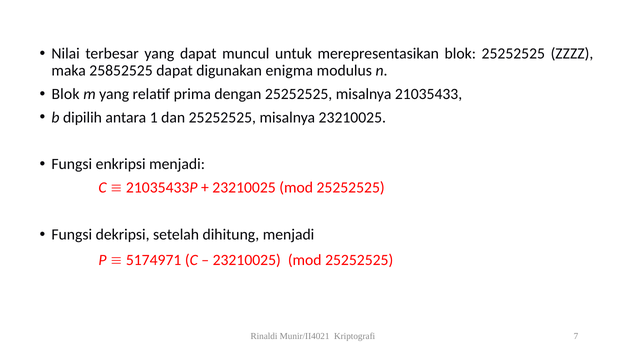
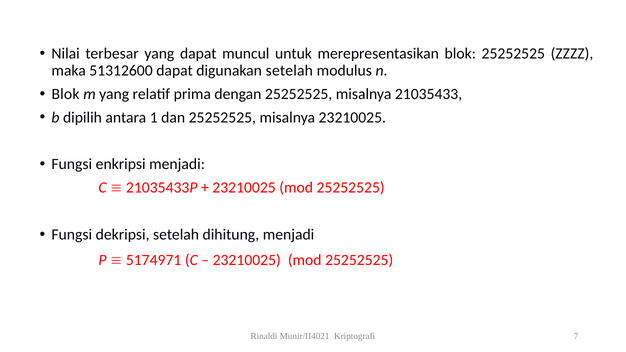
25852525: 25852525 -> 51312600 (121, 71)
digunakan enigma: enigma -> setelah (289, 71)
